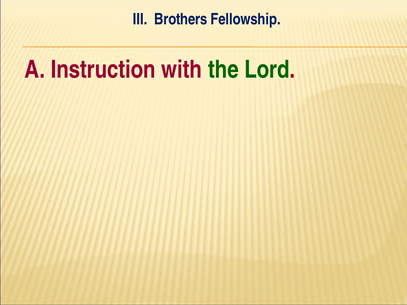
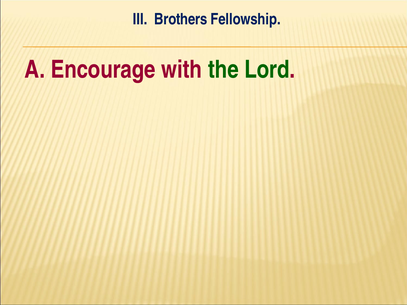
Instruction: Instruction -> Encourage (103, 70)
